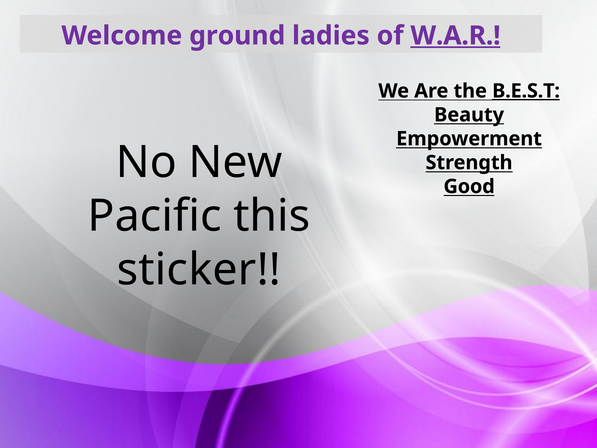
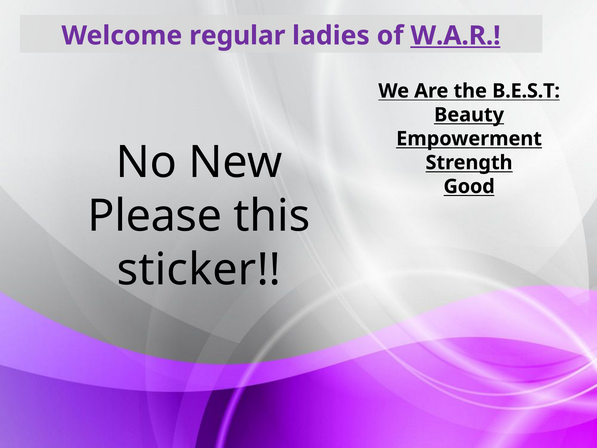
ground: ground -> regular (237, 36)
B.E.S.T underline: present -> none (526, 91)
Pacific: Pacific -> Please (155, 216)
